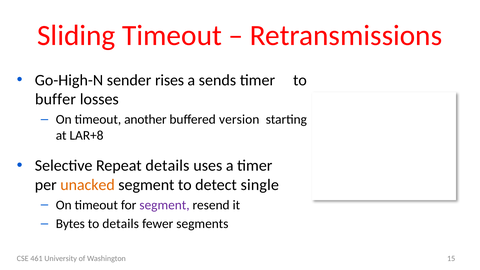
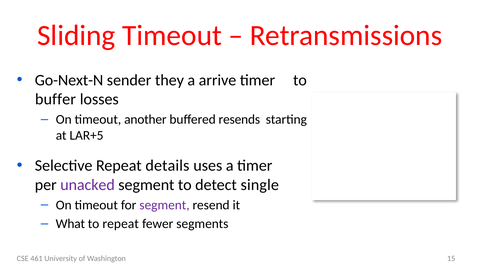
Go-High-N: Go-High-N -> Go-Next-N (69, 80)
rises: rises -> they (169, 80)
sends: sends -> arrive (217, 80)
version: version -> resends (239, 119)
LAR+8: LAR+8 -> LAR+5 (87, 135)
unacked colour: orange -> purple (88, 185)
Bytes: Bytes -> What (70, 224)
to details: details -> repeat (121, 224)
